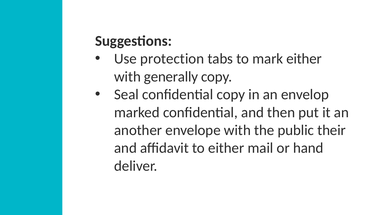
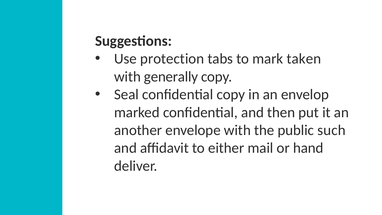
mark either: either -> taken (304, 59)
their: their -> such (331, 130)
